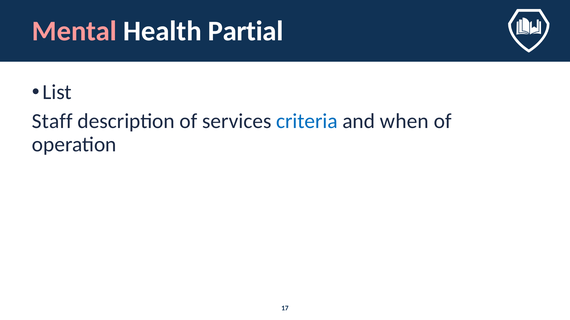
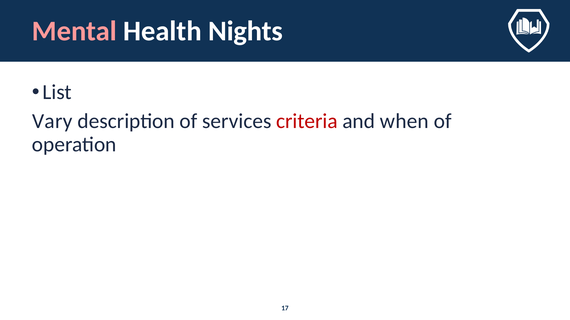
Partial: Partial -> Nights (246, 31)
Staff: Staff -> Vary (52, 121)
criteria colour: blue -> red (307, 121)
